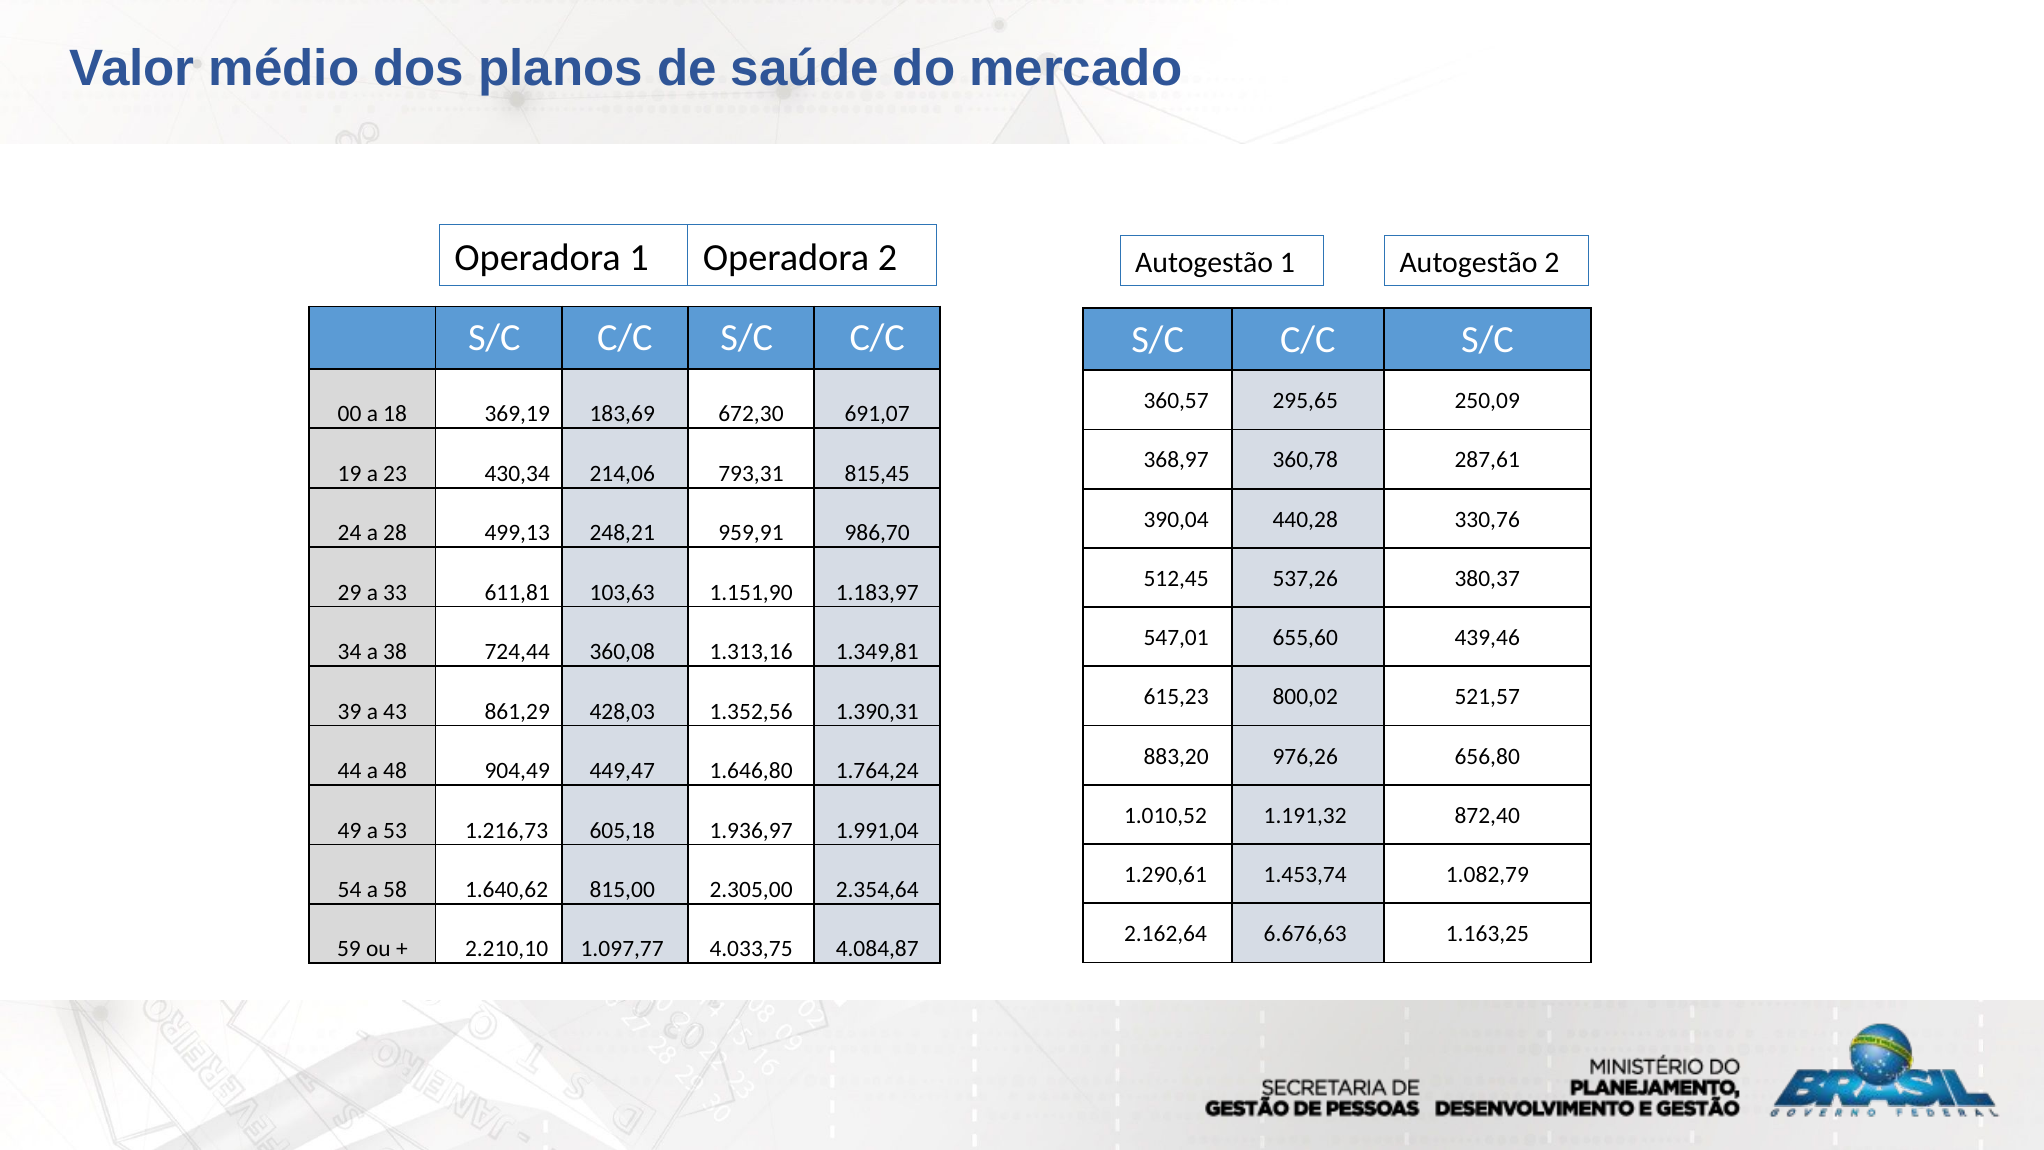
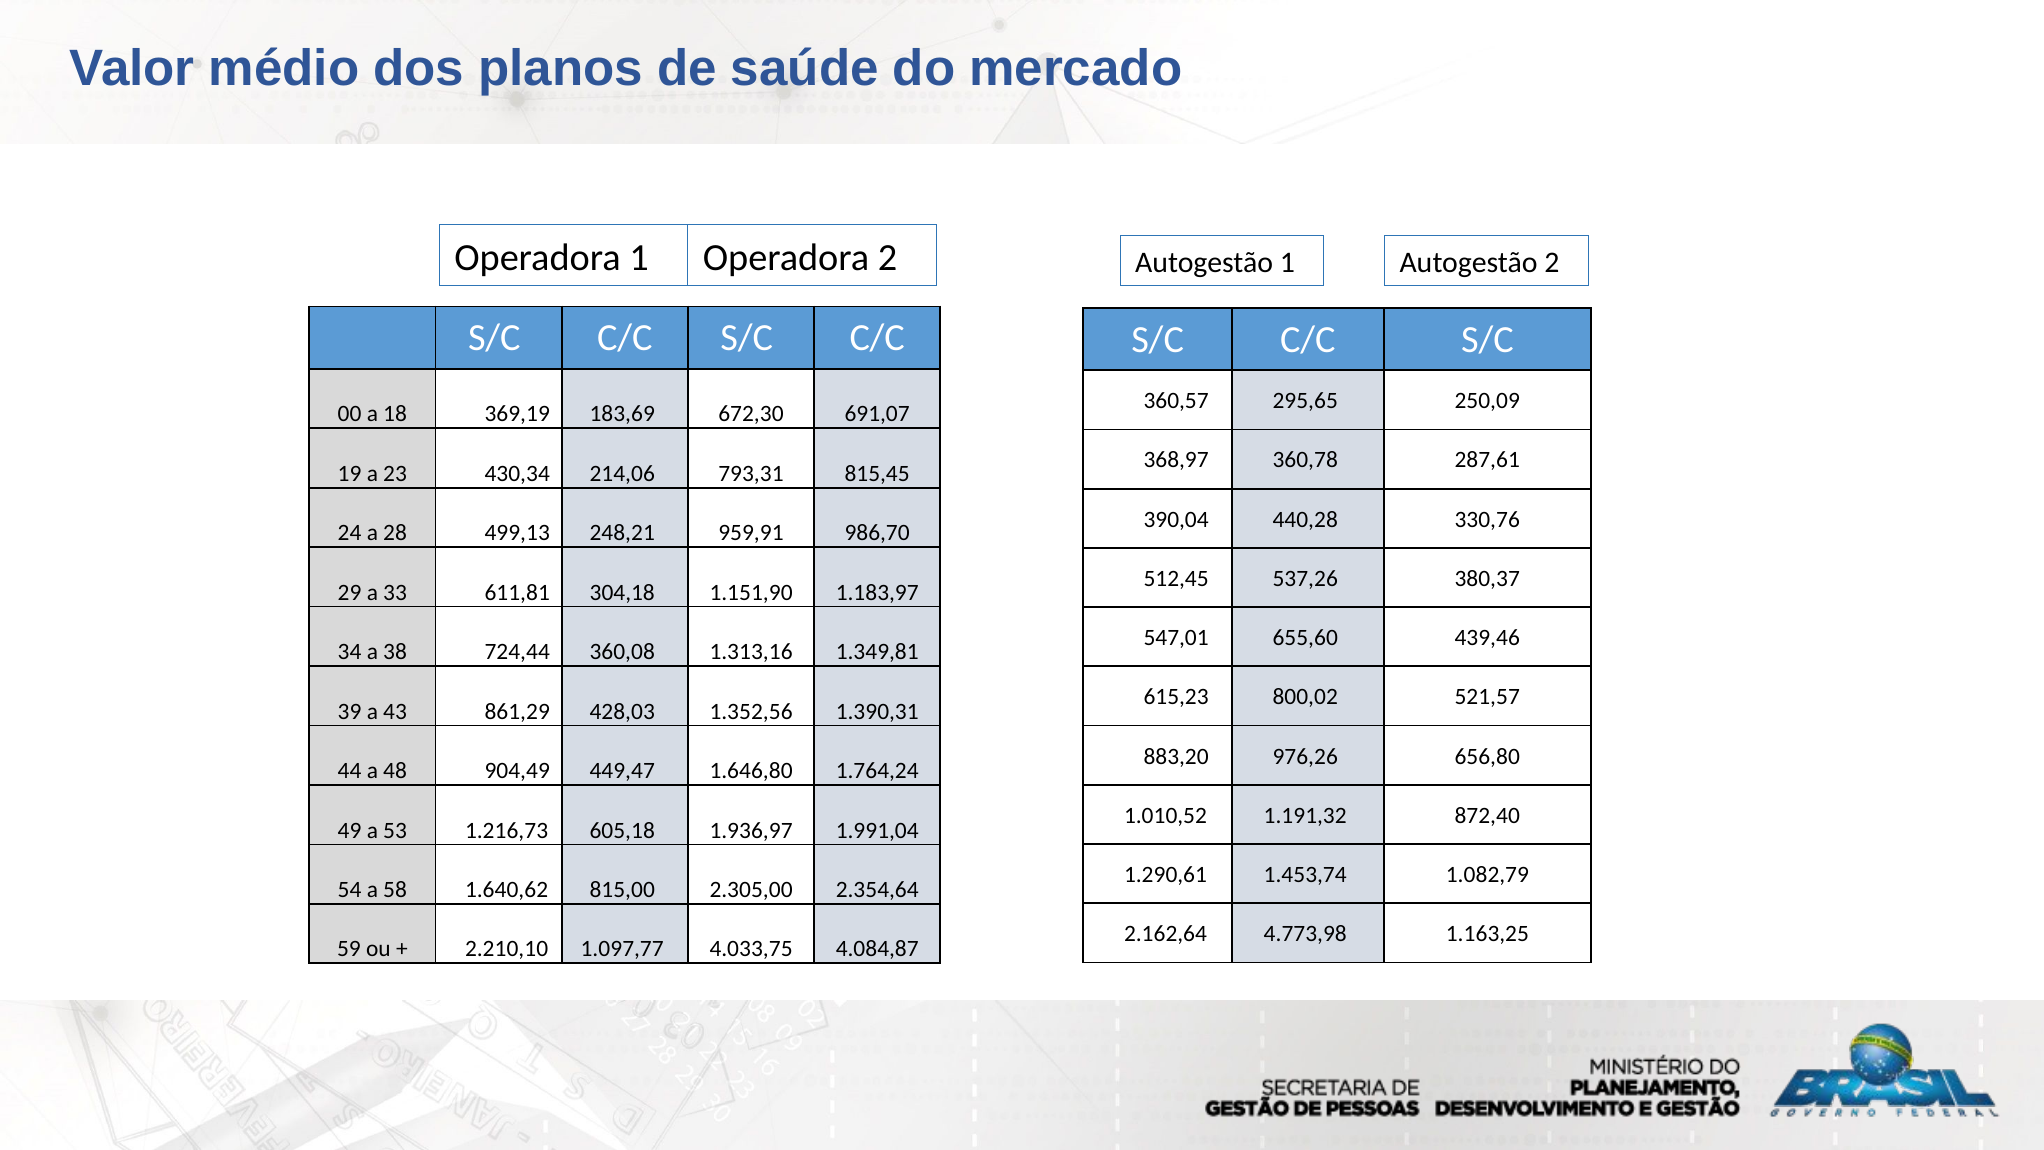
103,63: 103,63 -> 304,18 (622, 592)
6.676,63: 6.676,63 -> 4.773,98 (1305, 934)
